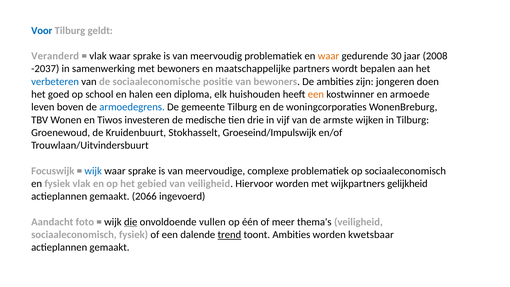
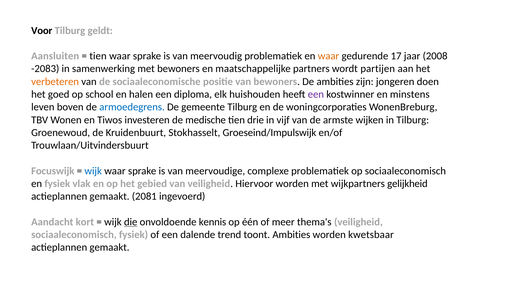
Voor colour: blue -> black (42, 31)
Veranderd: Veranderd -> Aansluiten (55, 56)
vlak: vlak -> tien (98, 56)
30: 30 -> 17 (396, 56)
-2037: -2037 -> -2083 (45, 69)
bepalen: bepalen -> partijen (378, 69)
verbeteren colour: blue -> orange (55, 82)
een colour: orange -> purple (316, 94)
armoede: armoede -> minstens (410, 94)
2066: 2066 -> 2081 (144, 196)
foto: foto -> kort (85, 222)
vullen: vullen -> kennis (213, 222)
trend underline: present -> none (229, 235)
